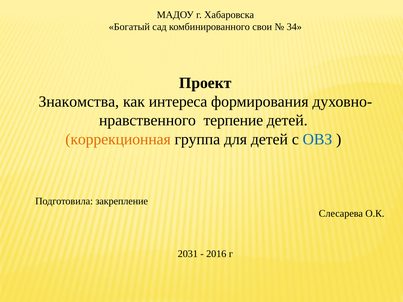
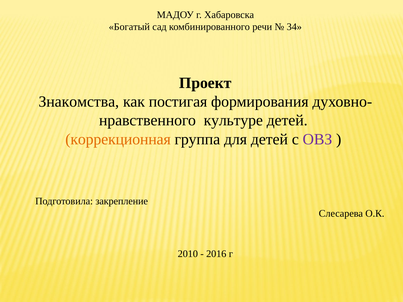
свои: свои -> речи (262, 27)
интереса: интереса -> постигая (178, 102)
терпение: терпение -> культуре (233, 121)
ОВЗ colour: blue -> purple (317, 139)
2031: 2031 -> 2010 (188, 254)
